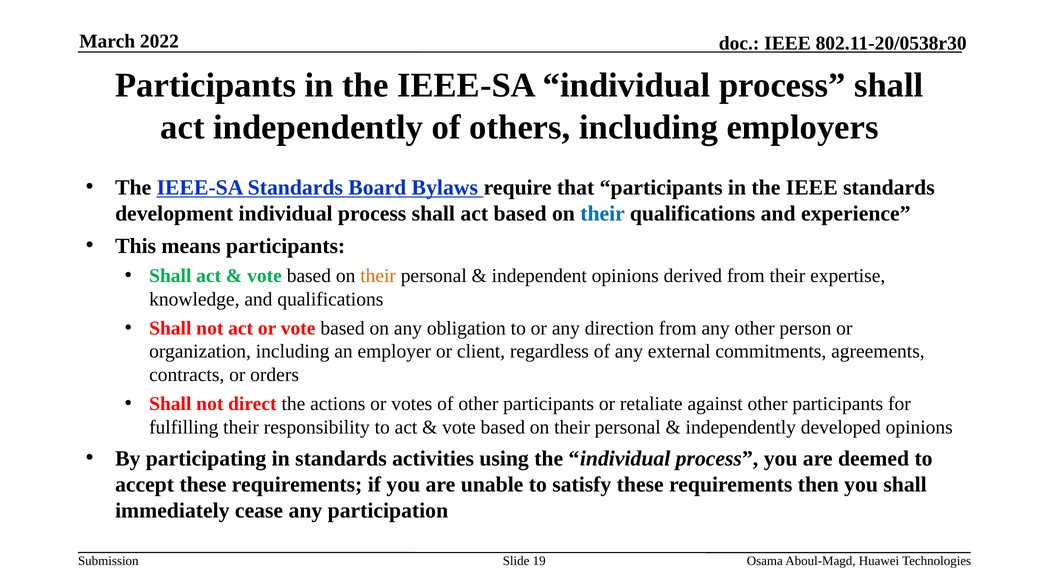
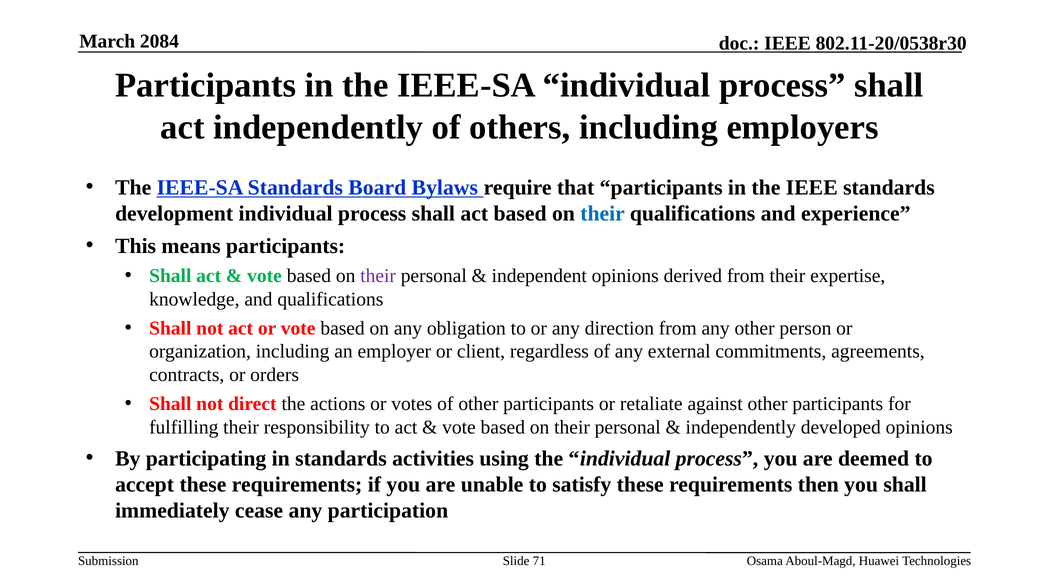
2022: 2022 -> 2084 (159, 41)
their colour: orange -> purple (378, 276)
19: 19 -> 71 (539, 561)
